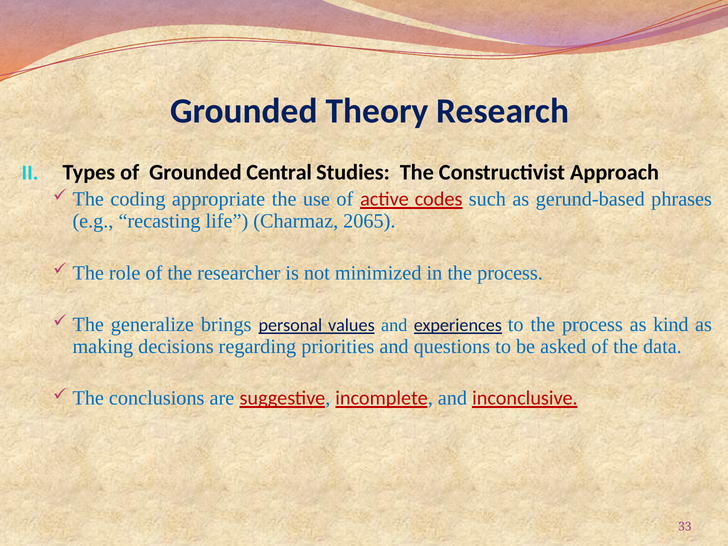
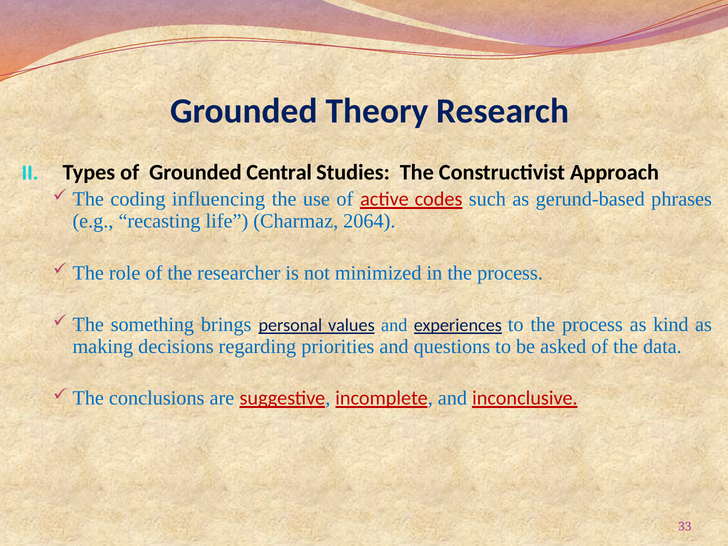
appropriate: appropriate -> influencing (219, 199)
2065: 2065 -> 2064 (369, 221)
generalize: generalize -> something (152, 325)
